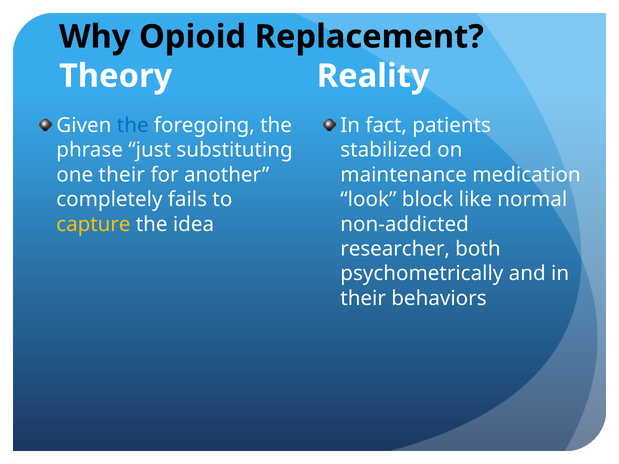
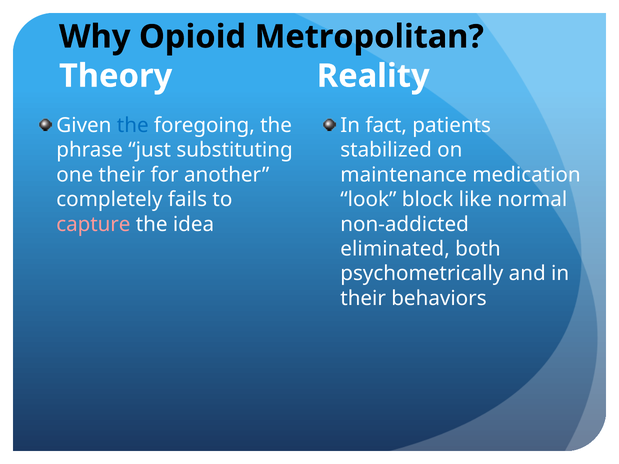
Replacement: Replacement -> Metropolitan (369, 37)
capture colour: yellow -> pink (93, 224)
researcher: researcher -> eliminated (395, 249)
